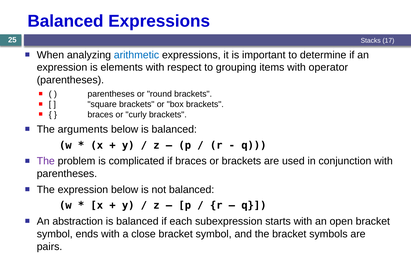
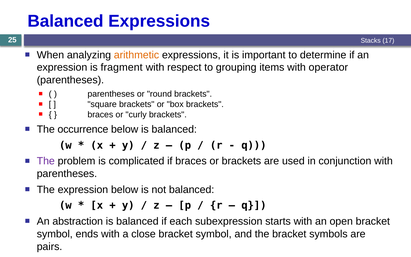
arithmetic colour: blue -> orange (137, 55)
elements: elements -> fragment (122, 67)
arguments: arguments -> occurrence (83, 129)
